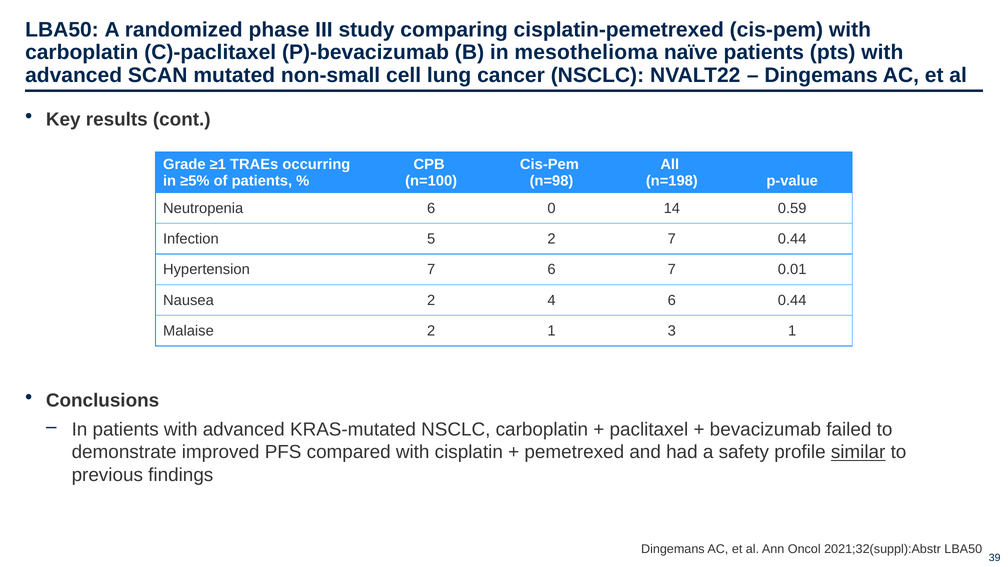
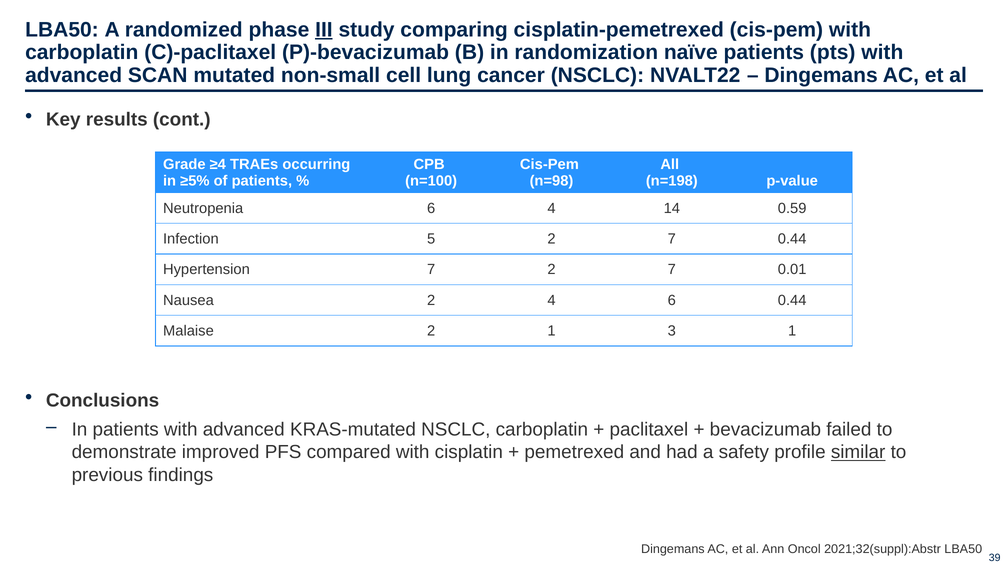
III underline: none -> present (324, 30)
mesothelioma: mesothelioma -> randomization (586, 52)
≥1: ≥1 -> ≥4 (218, 164)
6 0: 0 -> 4 (551, 208)
7 6: 6 -> 2 (551, 270)
